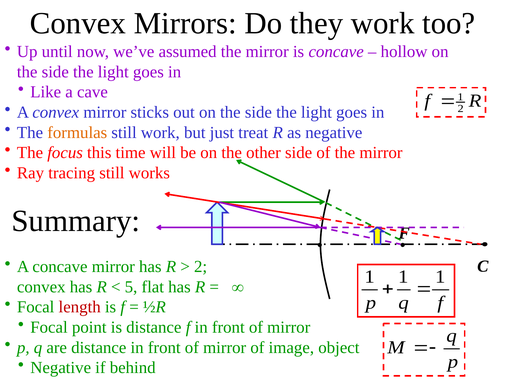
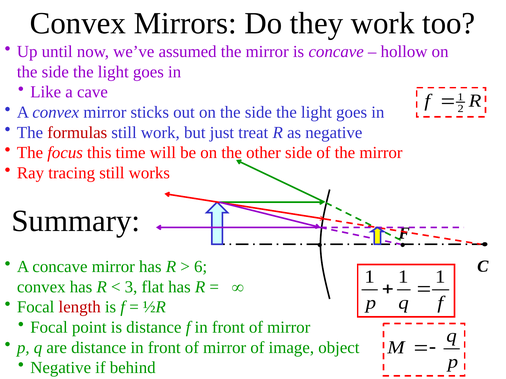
formulas colour: orange -> red (77, 133)
2: 2 -> 6 (201, 267)
5: 5 -> 3 (131, 287)
